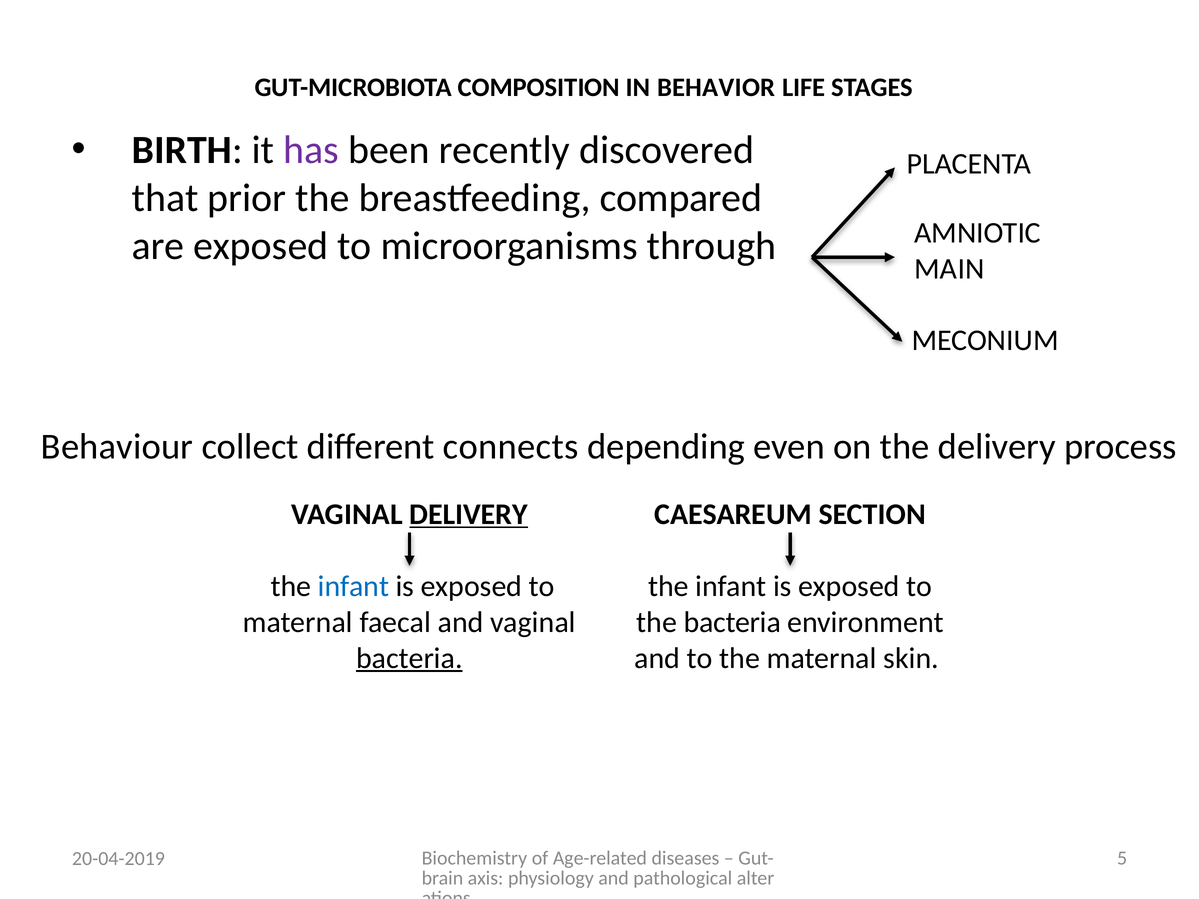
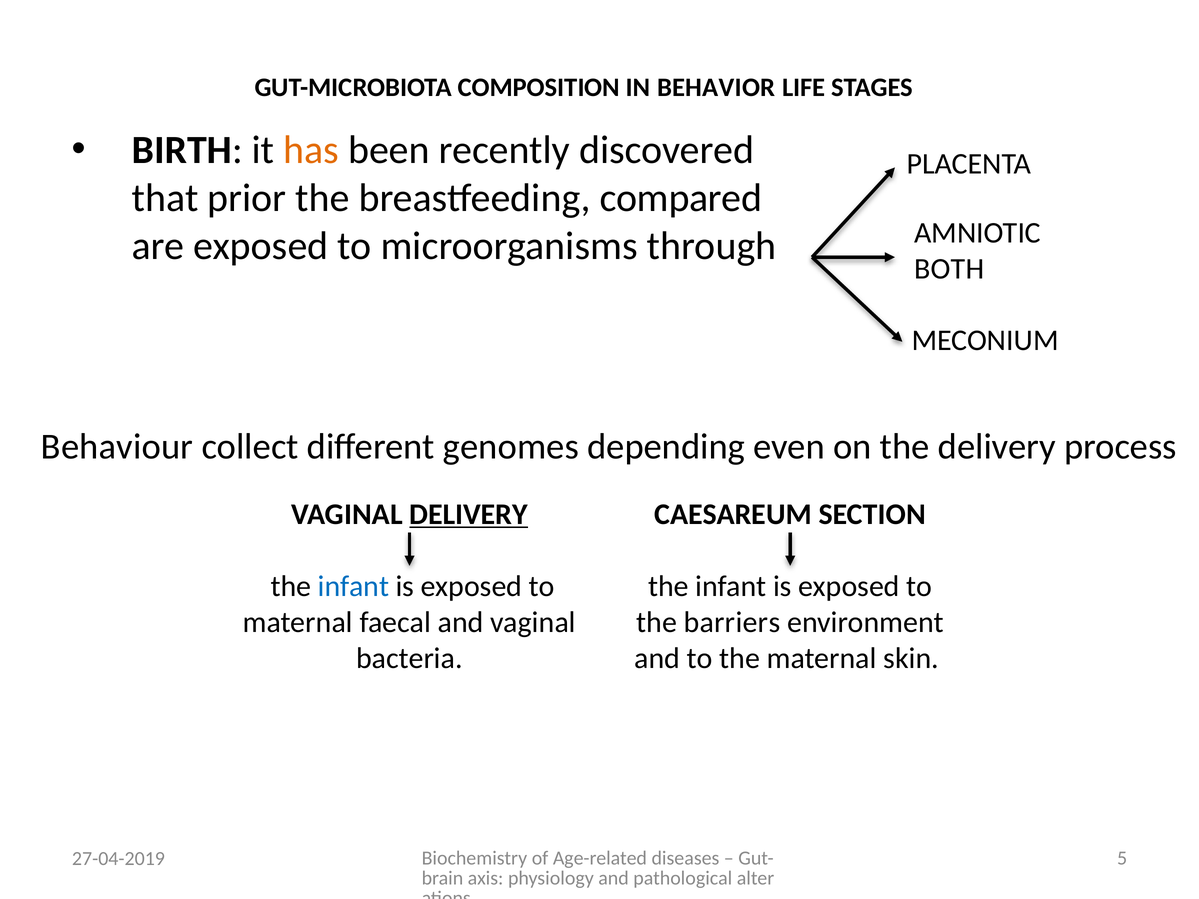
has colour: purple -> orange (311, 150)
MAIN: MAIN -> BOTH (949, 269)
connects: connects -> genomes (511, 447)
the bacteria: bacteria -> barriers (732, 622)
bacteria underline: present -> none (409, 658)
20-04-2019: 20-04-2019 -> 27-04-2019 (118, 859)
